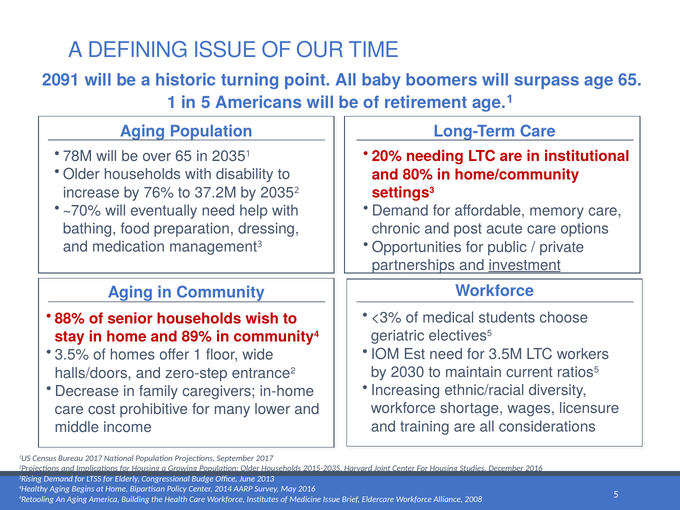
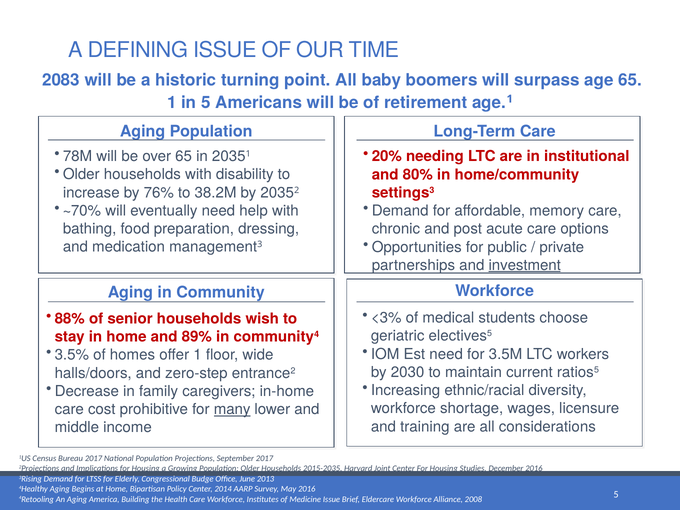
2091: 2091 -> 2083 (61, 80)
37.2M: 37.2M -> 38.2M (216, 193)
many underline: none -> present (232, 409)
